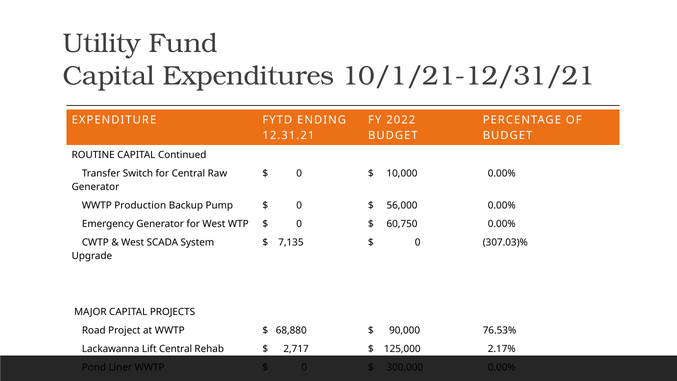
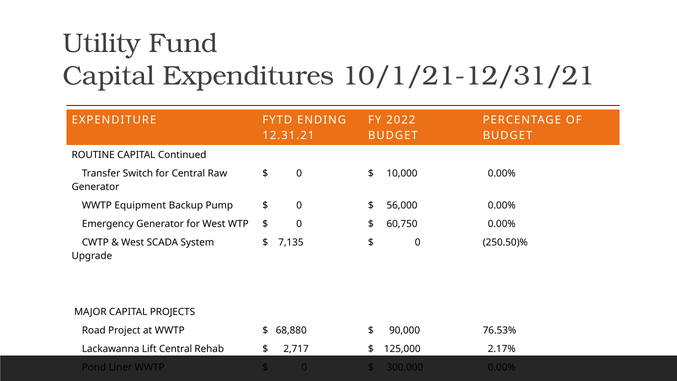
Production: Production -> Equipment (140, 205)
307.03)%: 307.03)% -> 250.50)% (505, 243)
